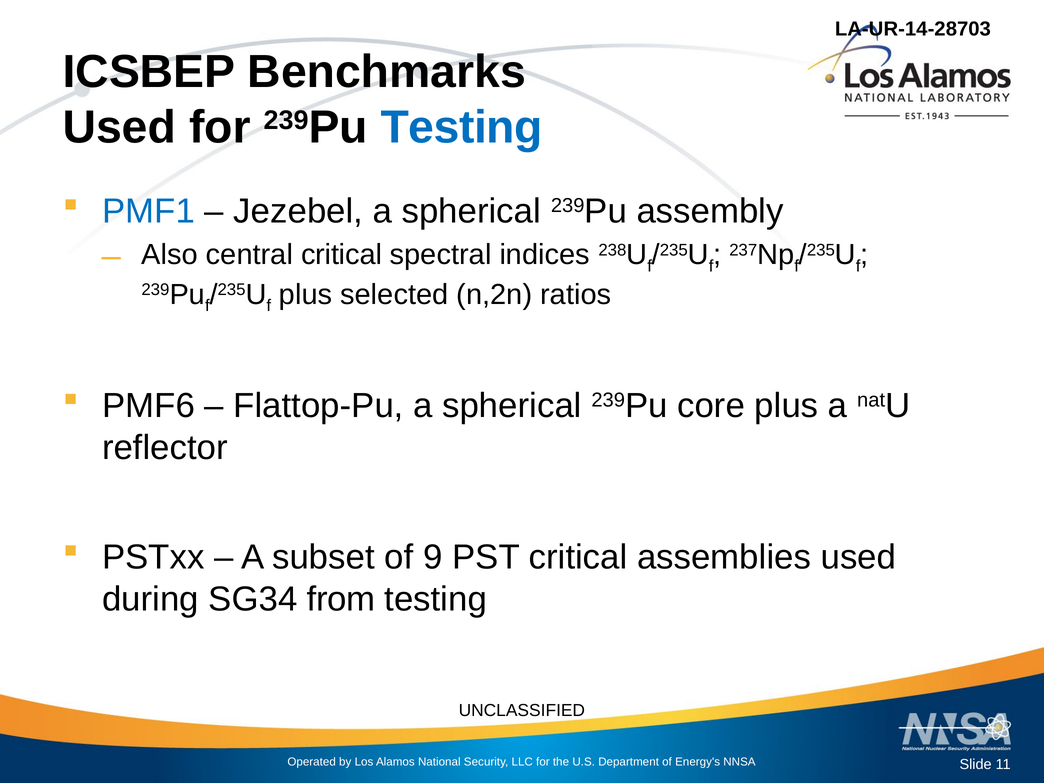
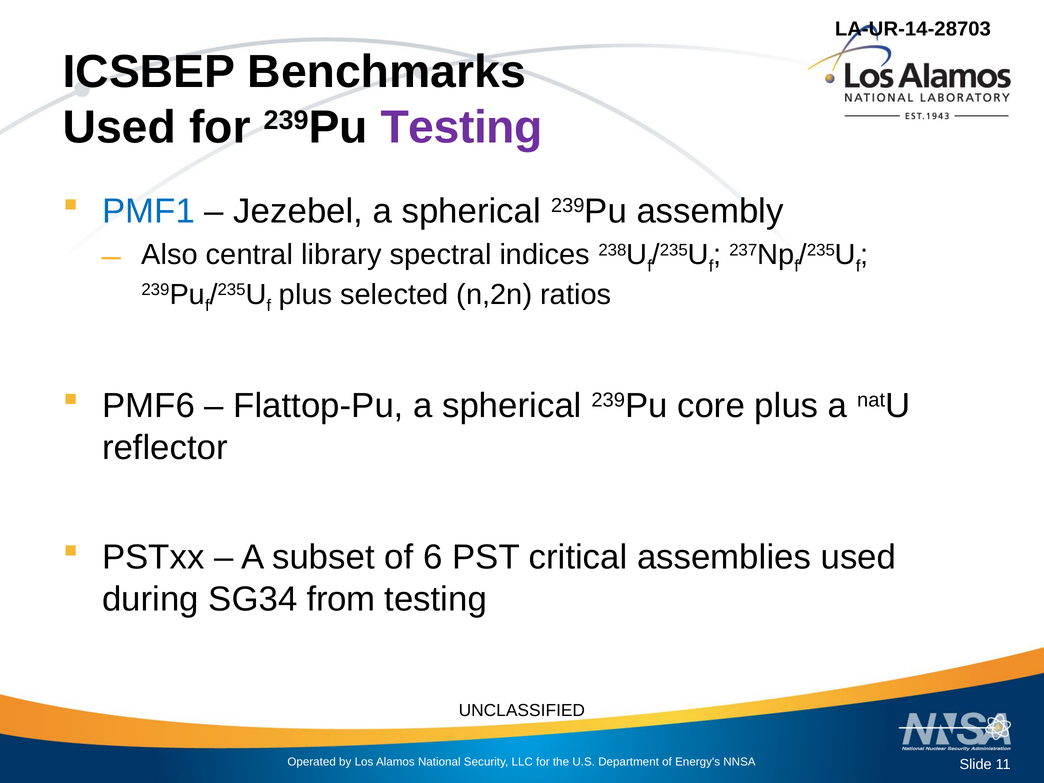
Testing colour: blue -> purple (462, 128)
central critical: critical -> library (341, 255)
9: 9 -> 6 (433, 557)
